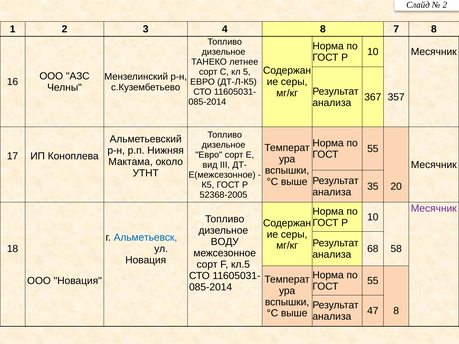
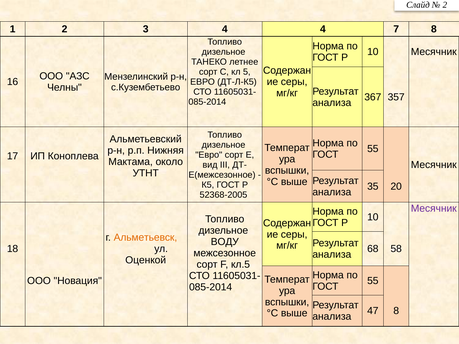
4 8: 8 -> 4 (323, 29)
Альметьевск colour: blue -> orange (145, 238)
Новация: Новация -> Оценкой (146, 260)
